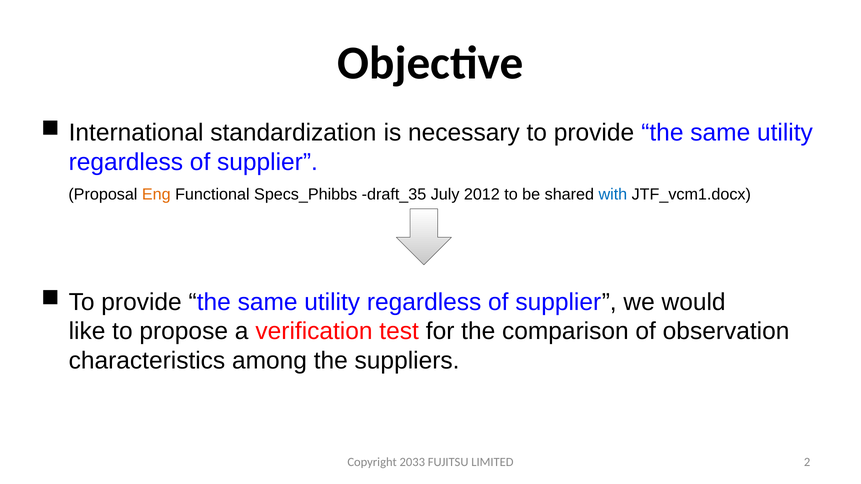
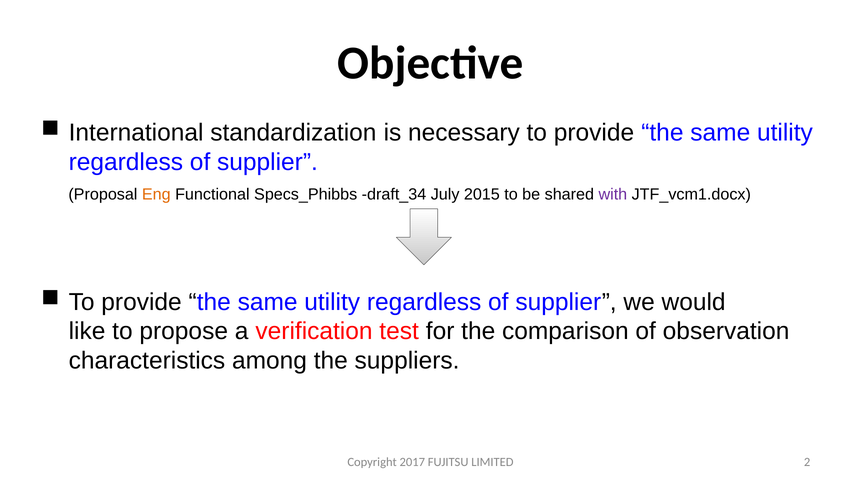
draft_35: draft_35 -> draft_34 (394, 195)
2012: 2012 -> 2015 (482, 195)
with colour: blue -> purple (613, 195)
2033: 2033 -> 2017 (412, 463)
